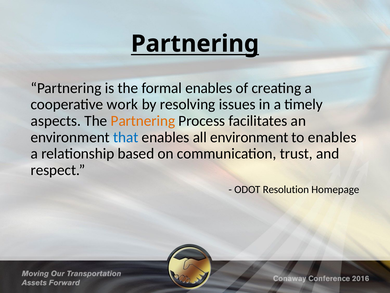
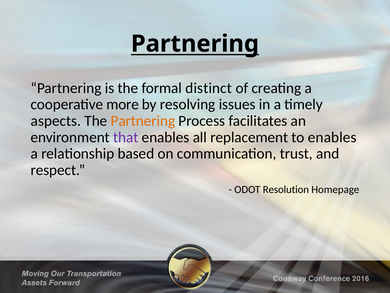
formal enables: enables -> distinct (209, 88)
work: work -> more (123, 104)
that colour: blue -> purple (126, 137)
all environment: environment -> replacement (249, 137)
